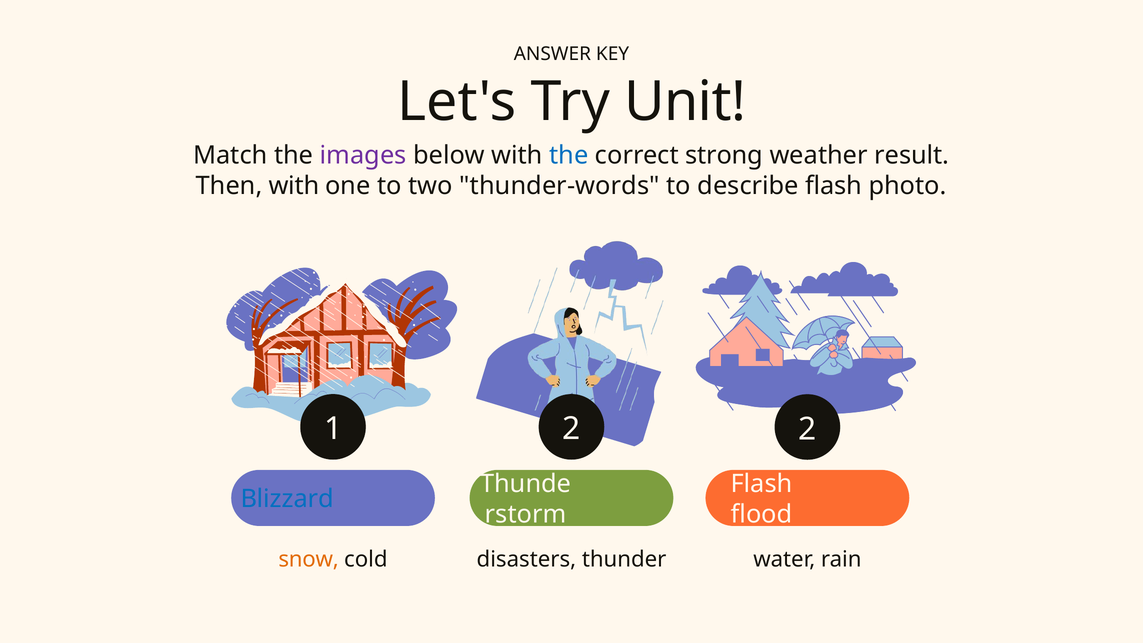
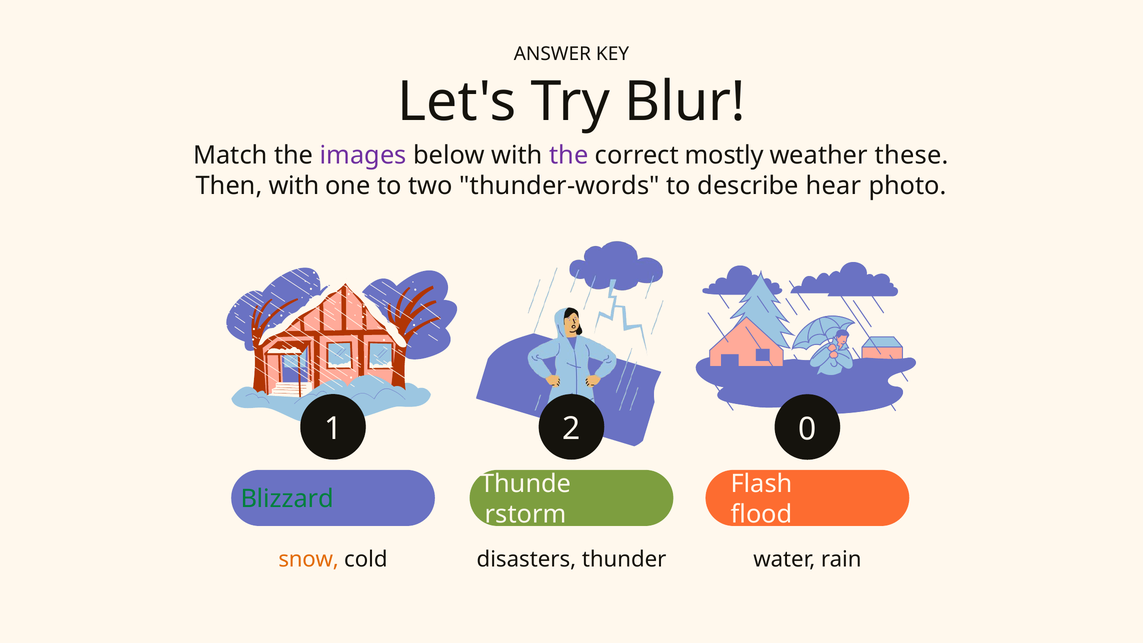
Unit: Unit -> Blur (685, 102)
the colour: blue -> purple (569, 155)
strong: strong -> mostly (724, 155)
result: result -> these (912, 155)
describe flash: flash -> hear (834, 186)
1 2: 2 -> 0 (807, 429)
Blizzard colour: blue -> green (287, 499)
